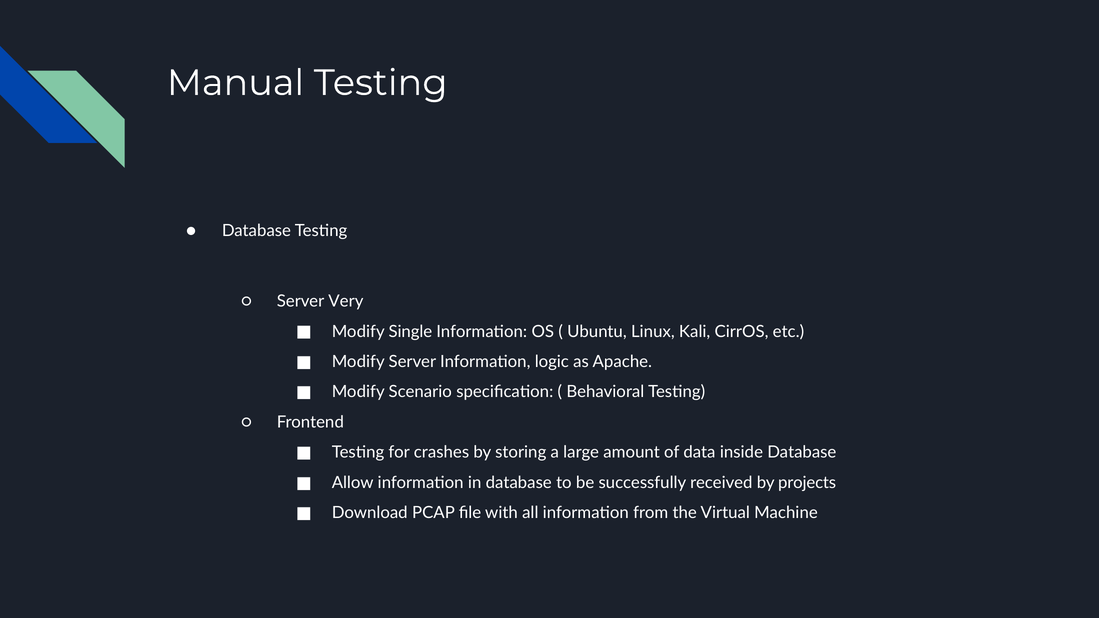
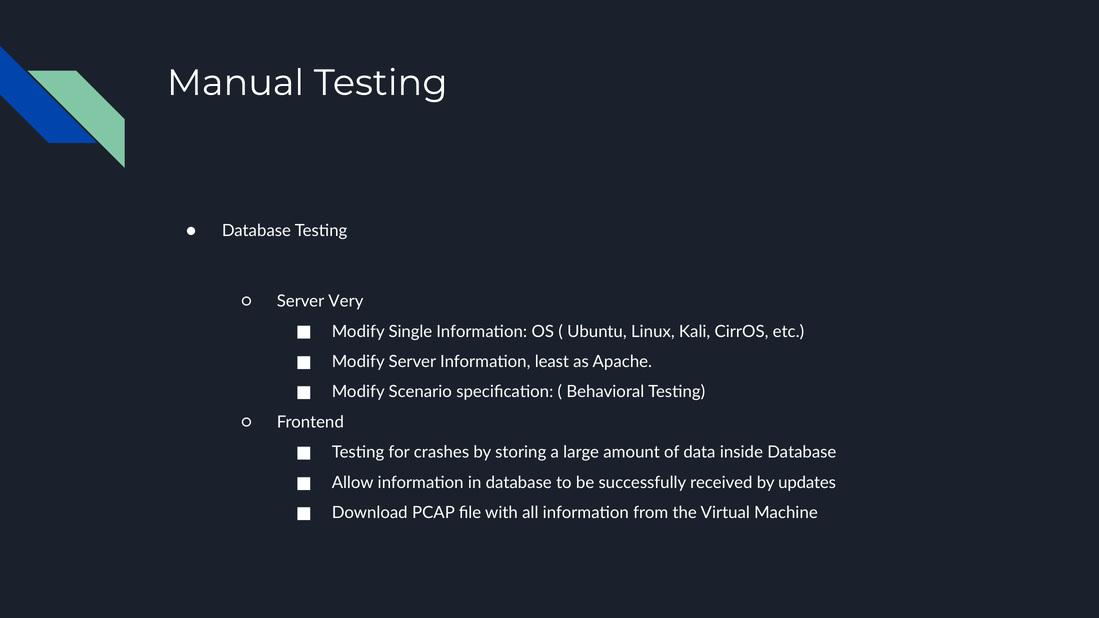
logic: logic -> least (552, 362)
projects: projects -> updates (807, 483)
